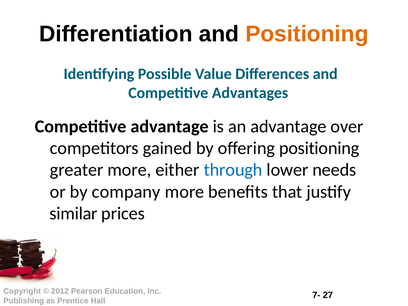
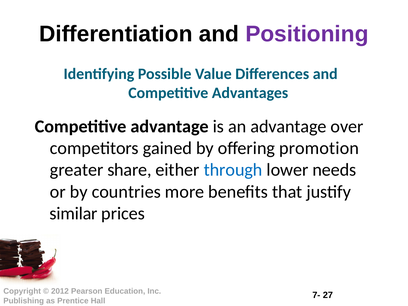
Positioning colour: orange -> purple (307, 34)
offering positioning: positioning -> promotion (319, 148)
greater more: more -> share (130, 170)
company: company -> countries (126, 192)
